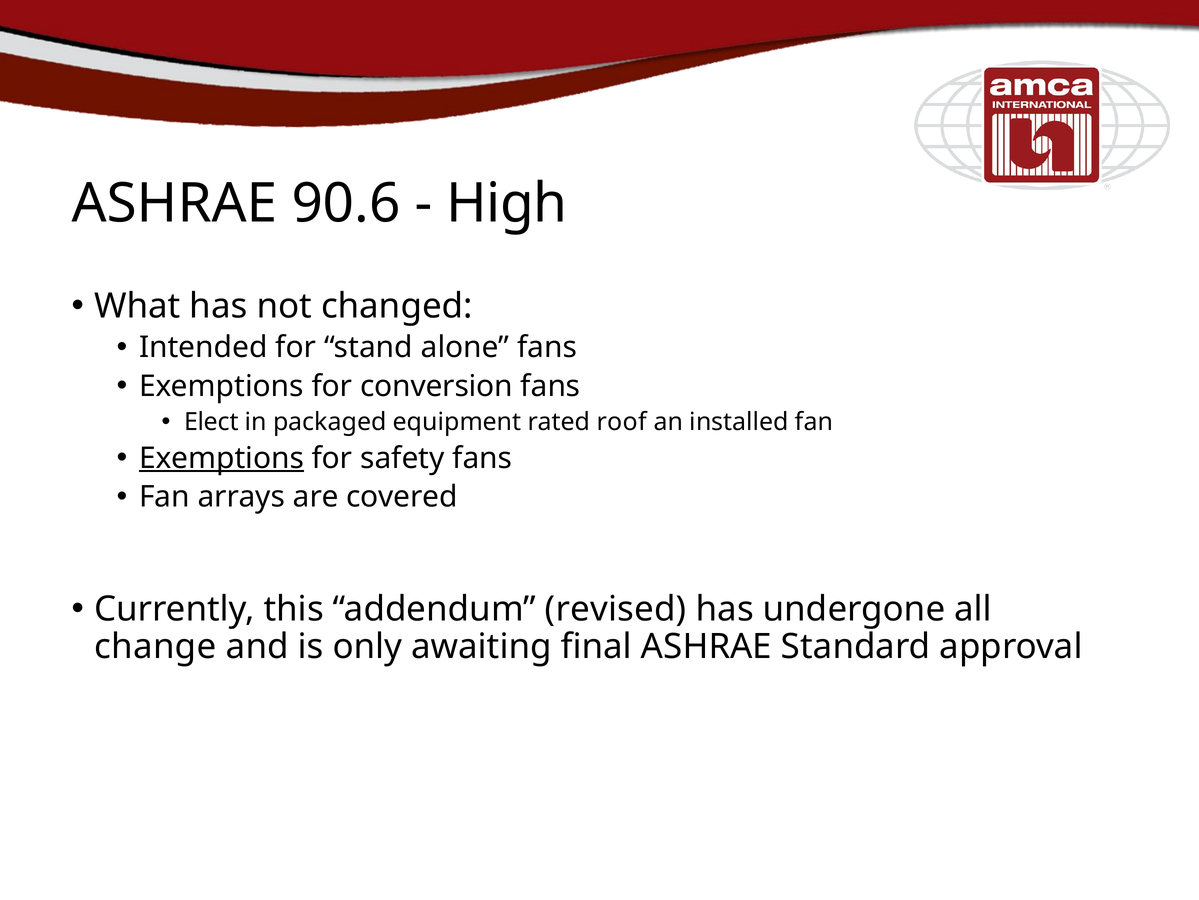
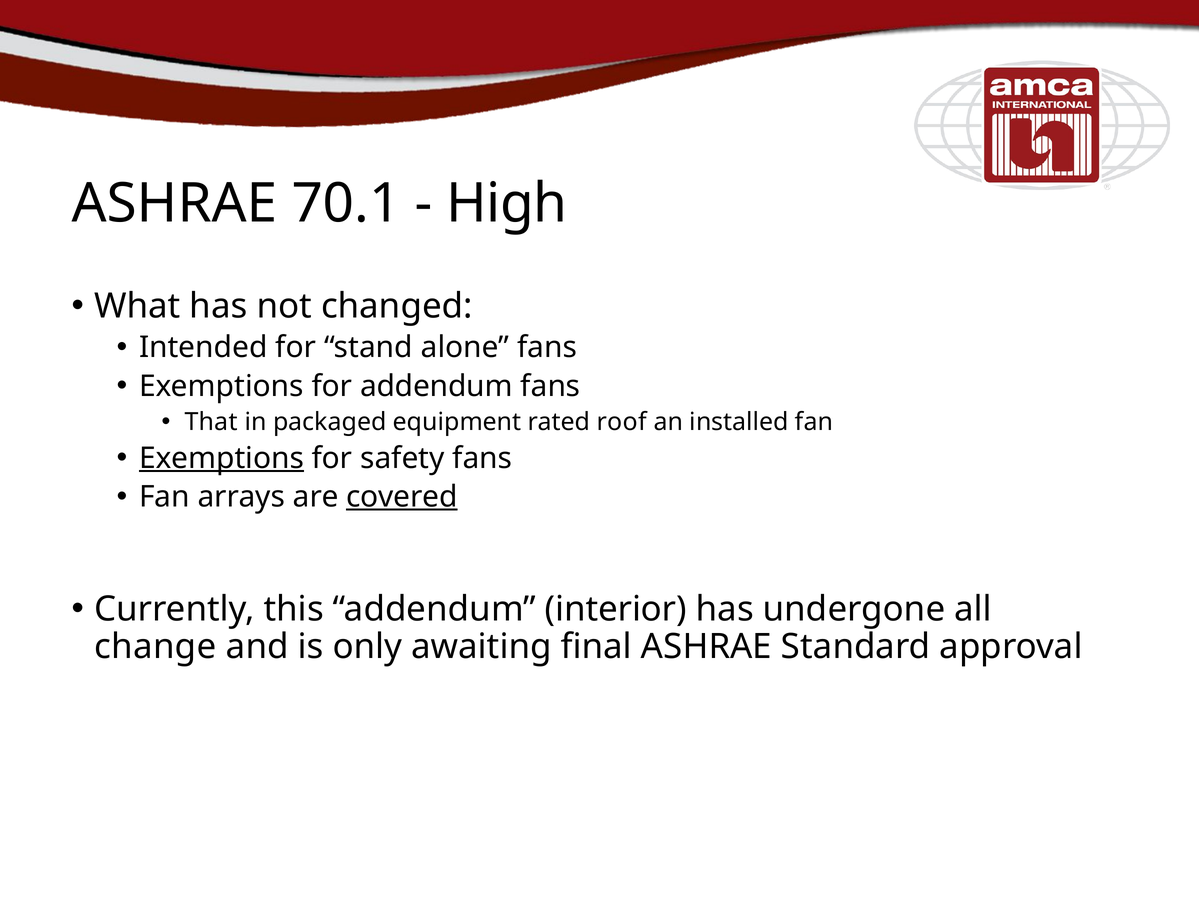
90.6: 90.6 -> 70.1 (346, 203)
for conversion: conversion -> addendum (436, 386)
Elect: Elect -> That (211, 422)
covered underline: none -> present (402, 496)
revised: revised -> interior (616, 609)
